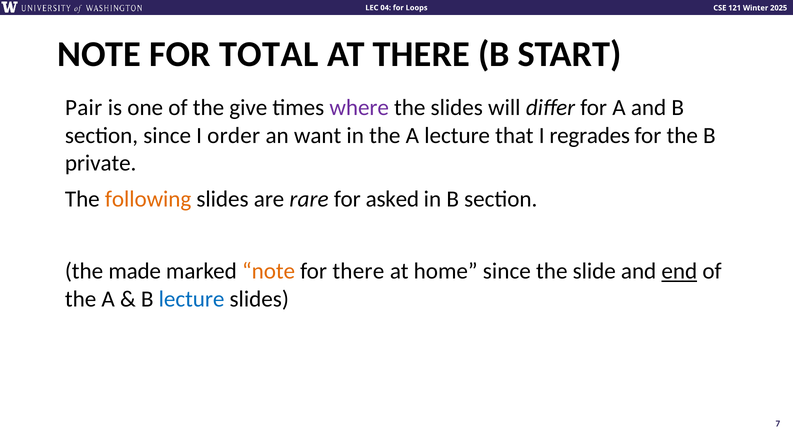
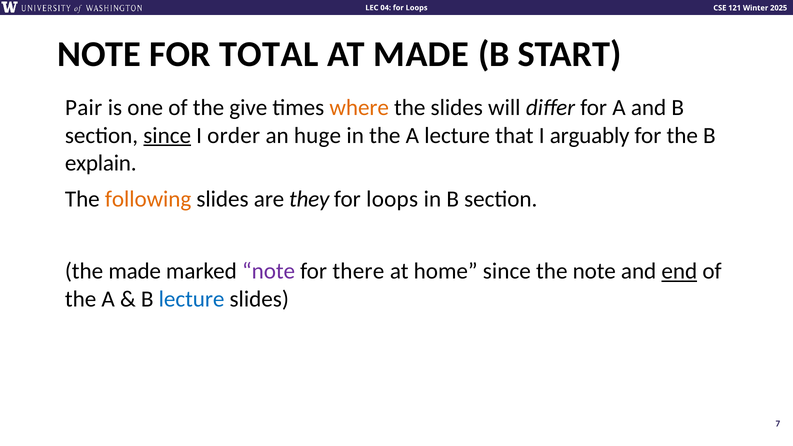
AT THERE: THERE -> MADE (421, 54)
where colour: purple -> orange (359, 108)
since underline: none -> present (167, 135)
want: want -> huge (318, 135)
regrades: regrades -> arguably (590, 135)
private: private -> explain (101, 163)
rare: rare -> they (309, 199)
asked: asked -> loops (392, 199)
note colour: orange -> purple (269, 271)
the slide: slide -> note (594, 271)
